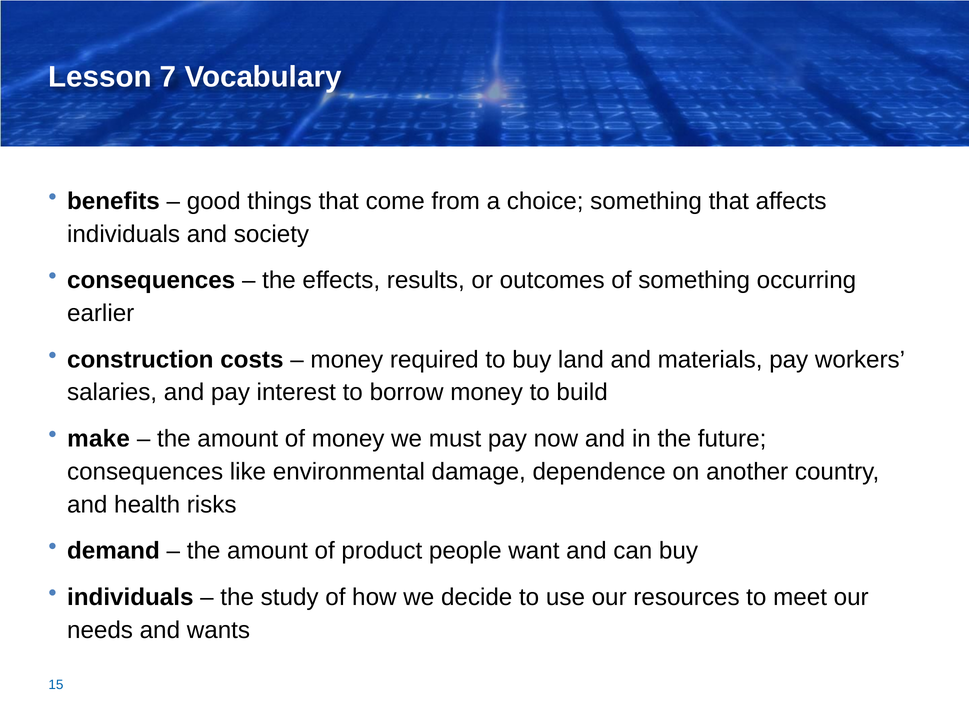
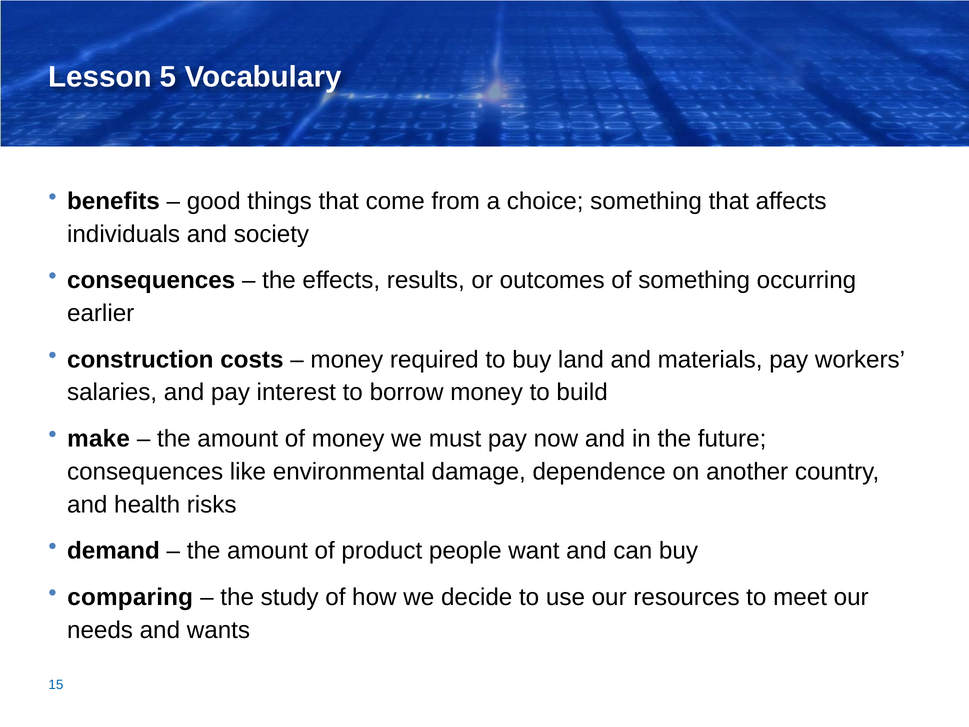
7: 7 -> 5 (168, 77)
individuals: individuals -> comparing (130, 597)
